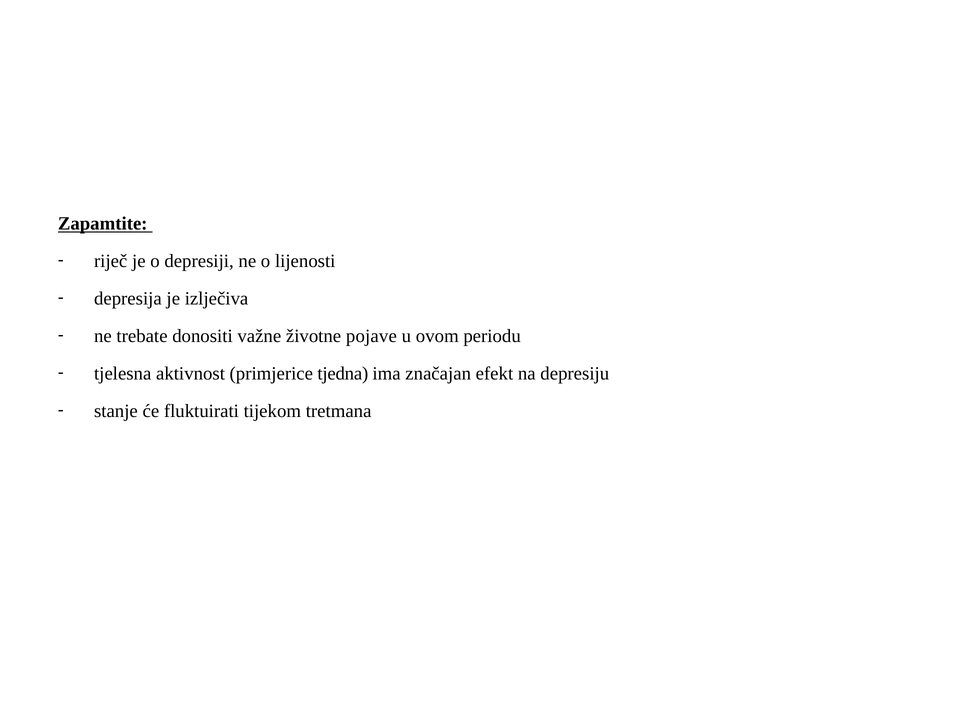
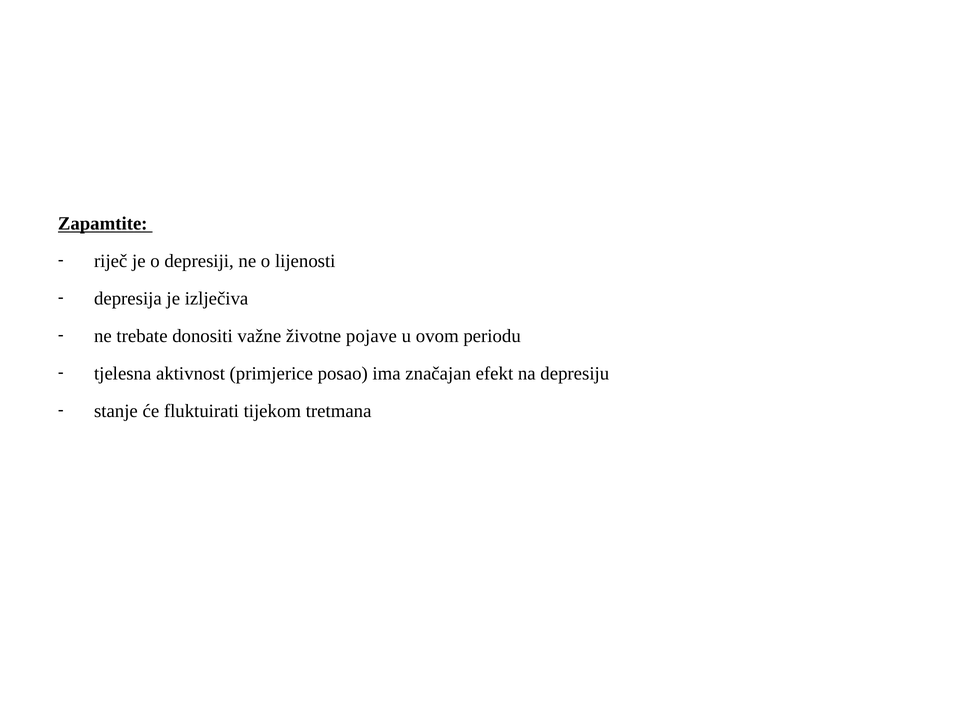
tjedna: tjedna -> posao (343, 374)
